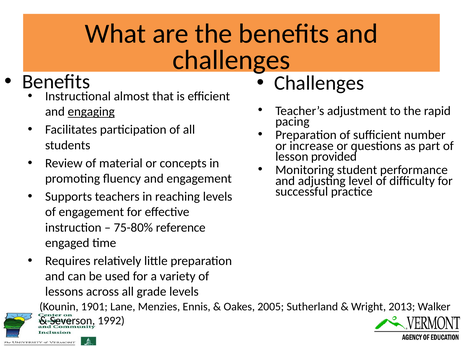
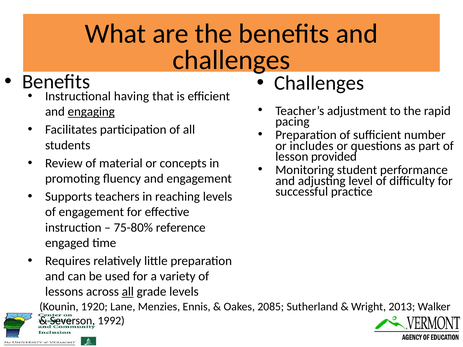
almost: almost -> having (132, 96)
increase: increase -> includes (312, 146)
all underline: none -> present (128, 292)
1901: 1901 -> 1920 (94, 307)
2005: 2005 -> 2085 (271, 307)
